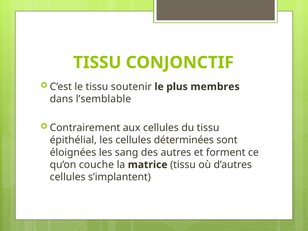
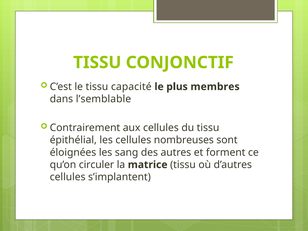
soutenir: soutenir -> capacité (131, 87)
déterminées: déterminées -> nombreuses (184, 140)
couche: couche -> circuler (97, 165)
